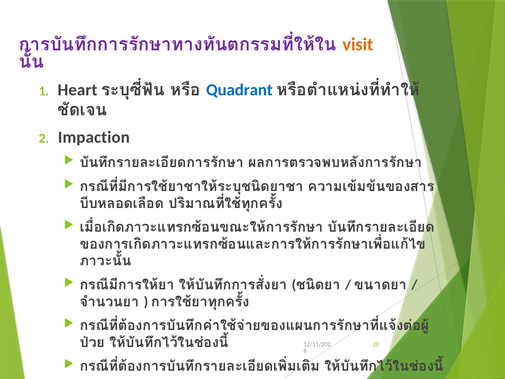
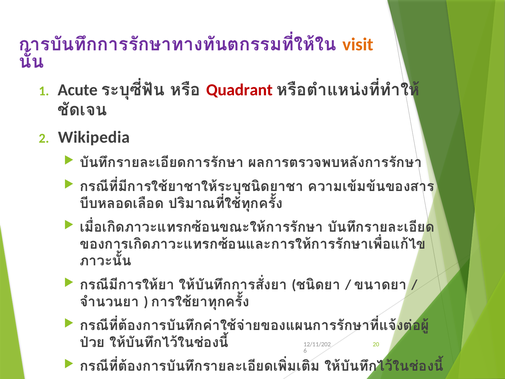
Heart: Heart -> Acute (78, 90)
Quadrant colour: blue -> red (239, 90)
Impaction: Impaction -> Wikipedia (94, 137)
